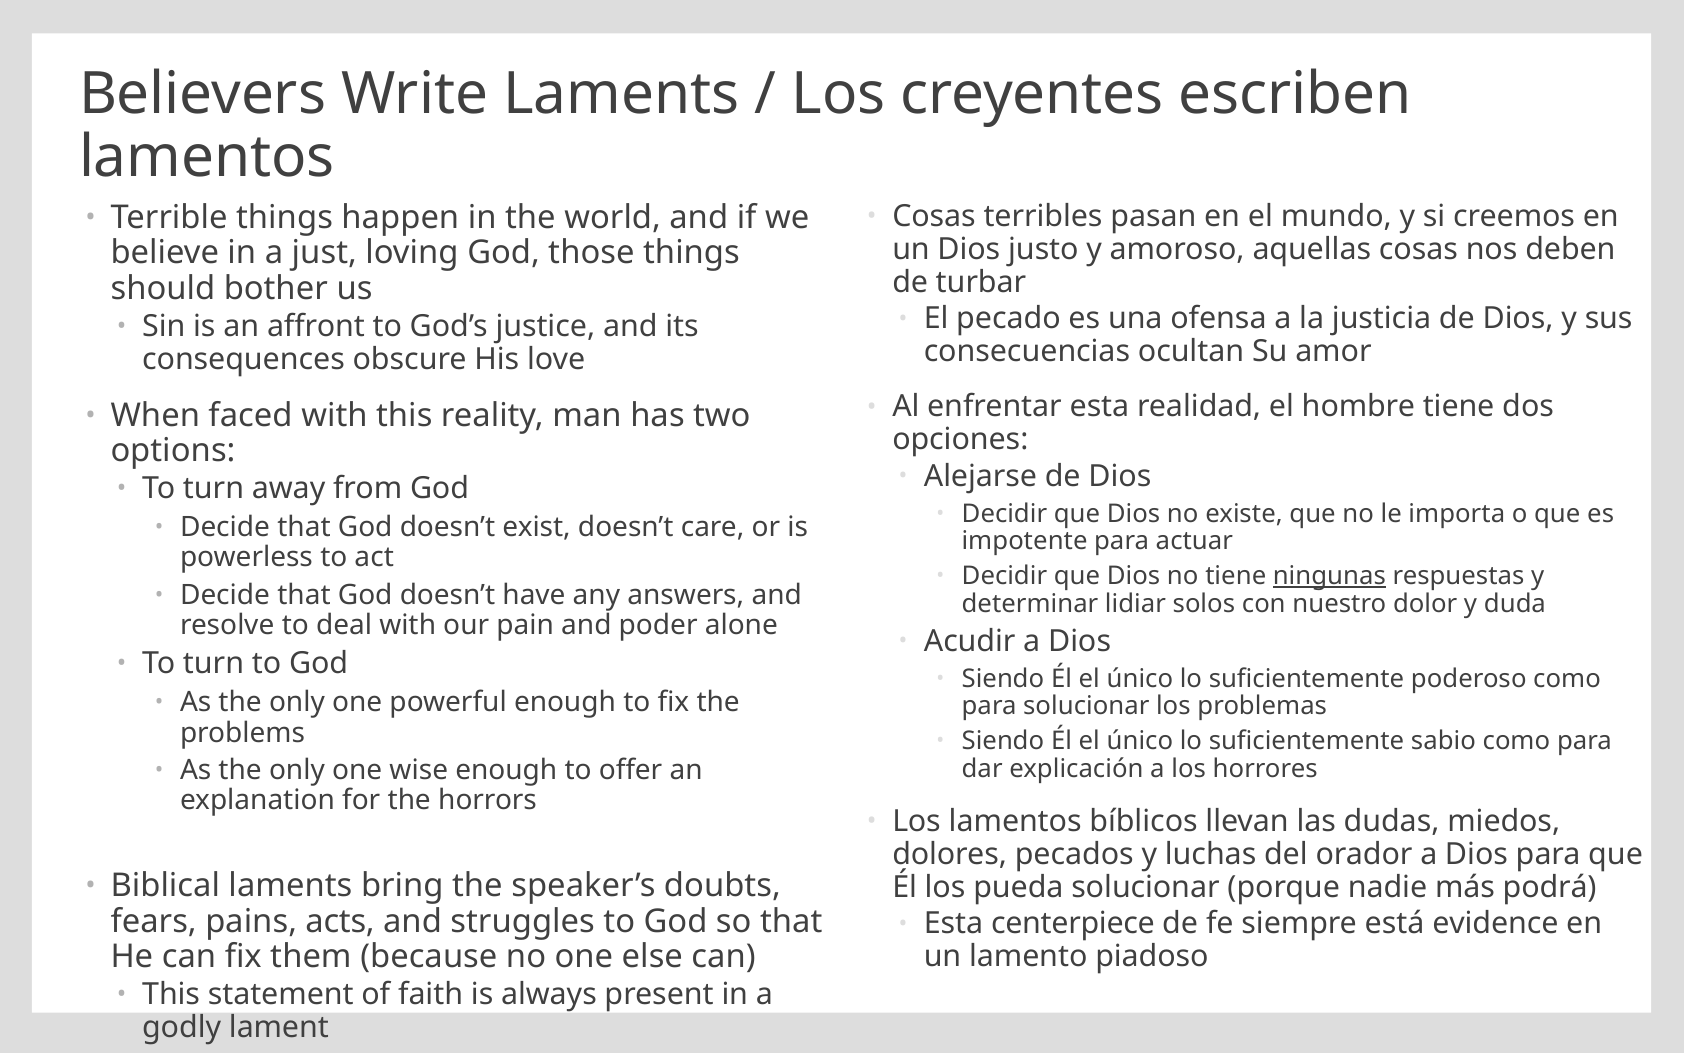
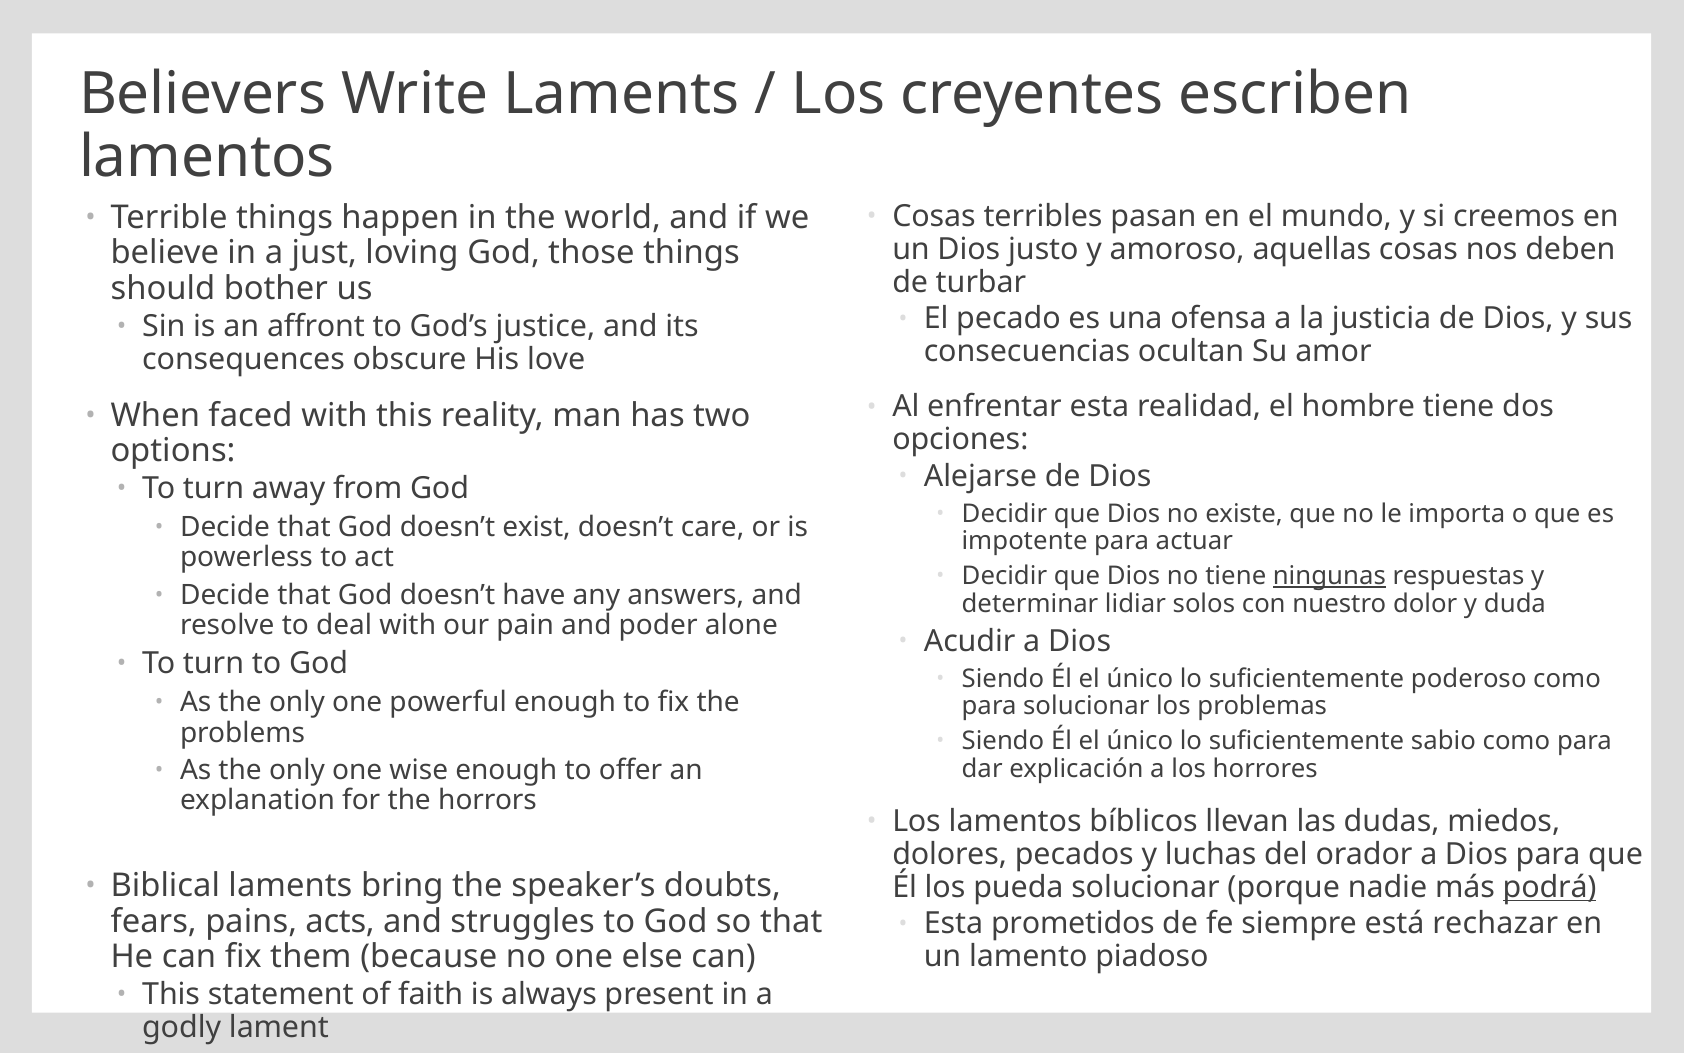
podrá underline: none -> present (1550, 887)
centerpiece: centerpiece -> prometidos (1073, 923)
evidence: evidence -> rechazar (1495, 923)
